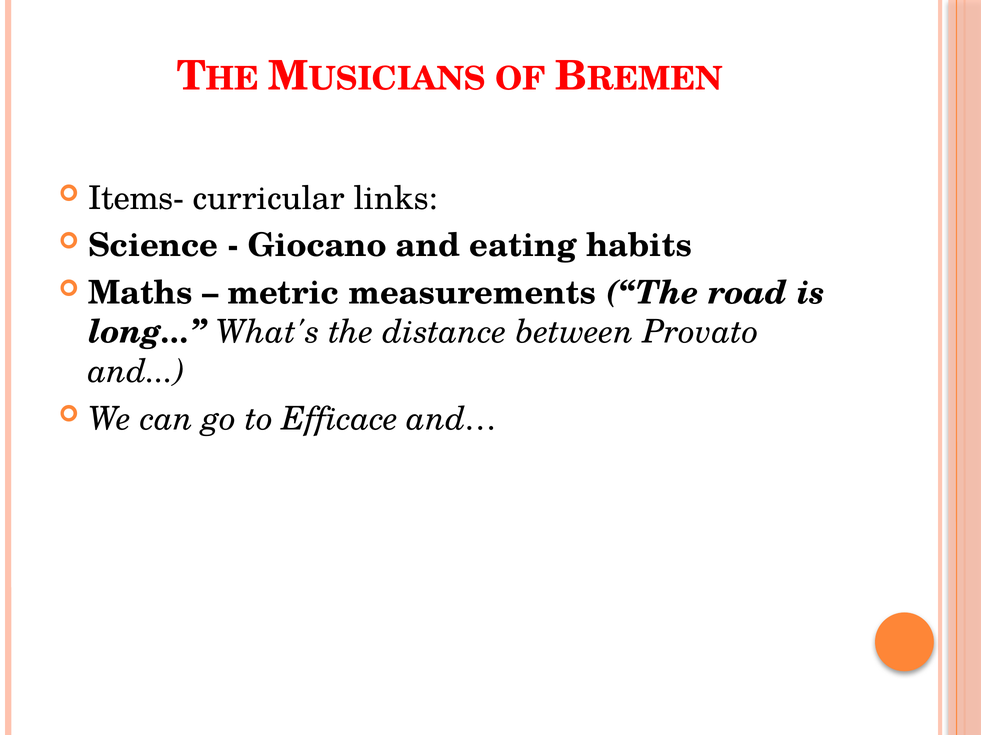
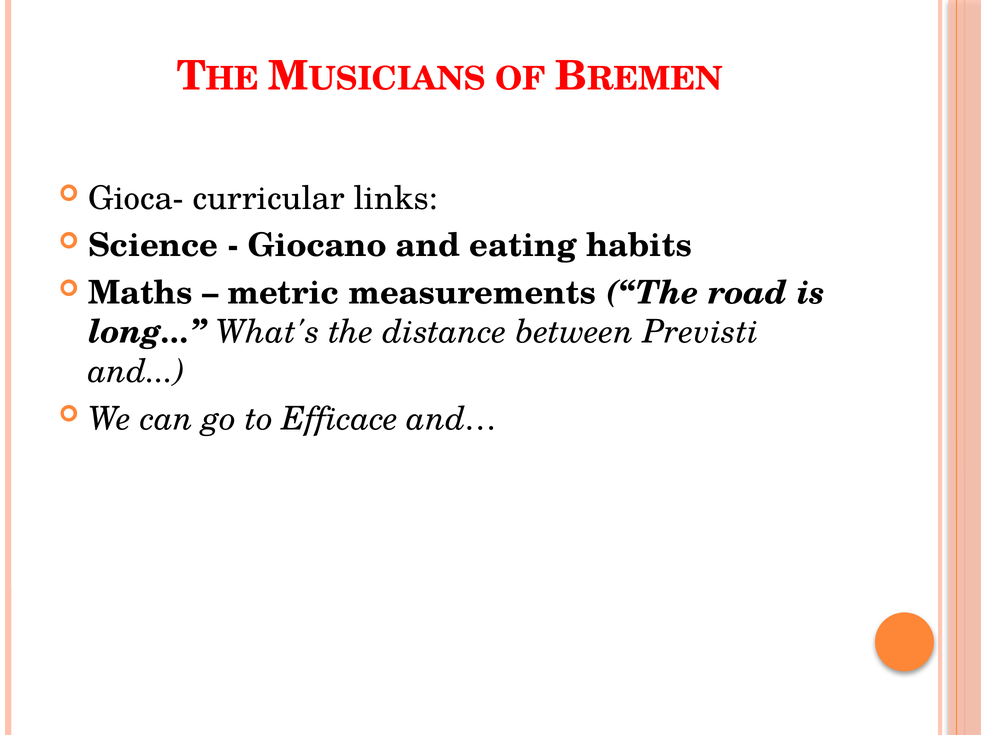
Items-: Items- -> Gioca- (136, 198)
Provato: Provato -> Previsti (701, 333)
